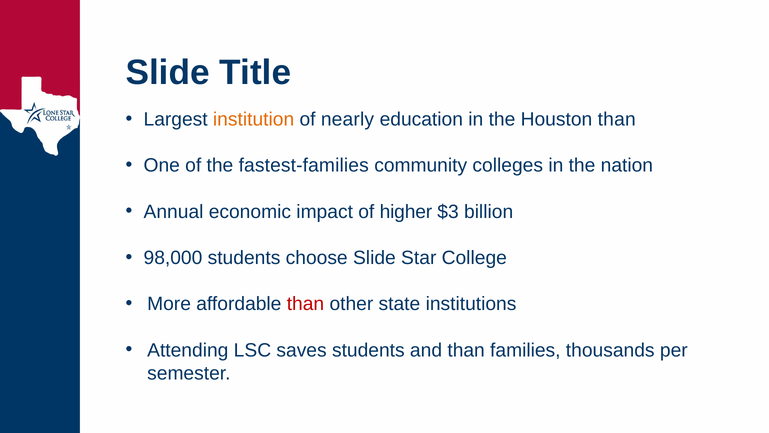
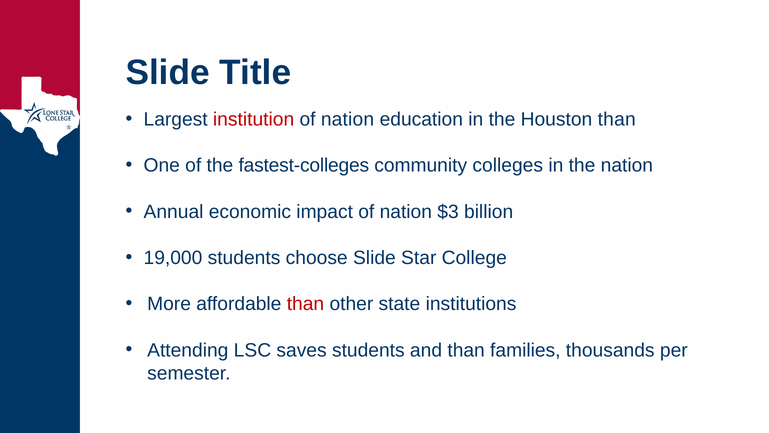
institution colour: orange -> red (254, 119)
nearly: nearly -> nation (347, 119)
fastest-families: fastest-families -> fastest-colleges (304, 165)
impact of higher: higher -> nation (406, 211)
98,000: 98,000 -> 19,000 (173, 258)
